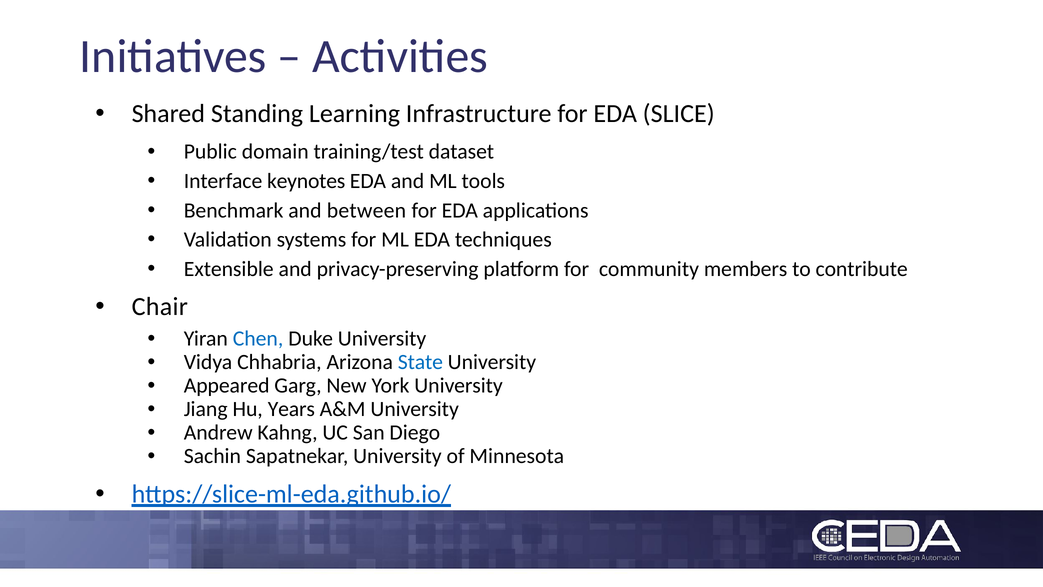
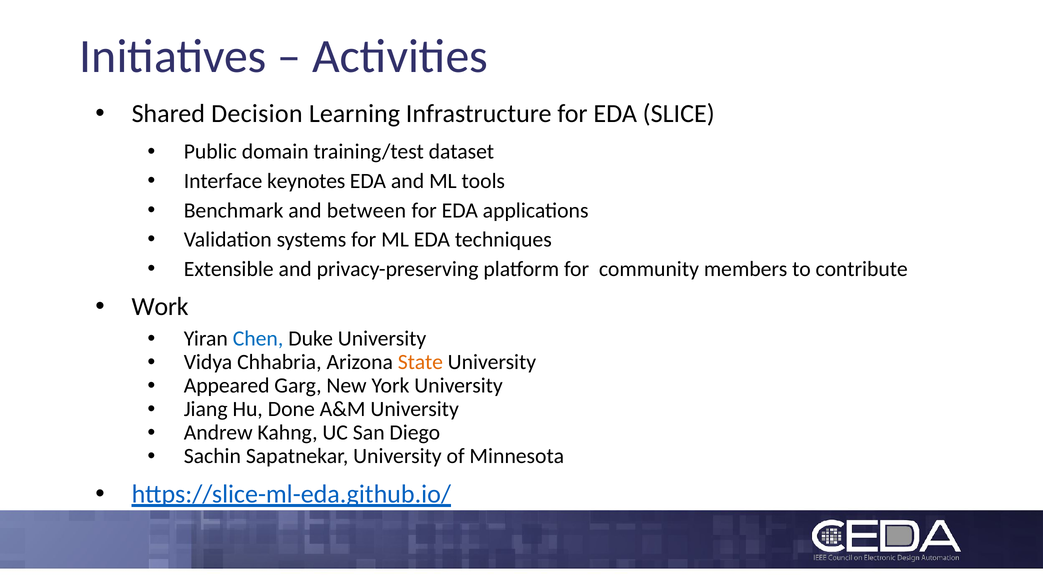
Standing: Standing -> Decision (257, 114)
Chair: Chair -> Work (160, 306)
State colour: blue -> orange (420, 362)
Years: Years -> Done (291, 409)
